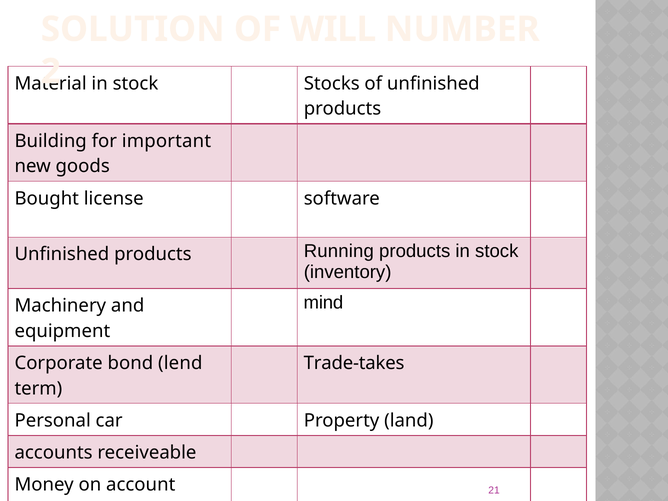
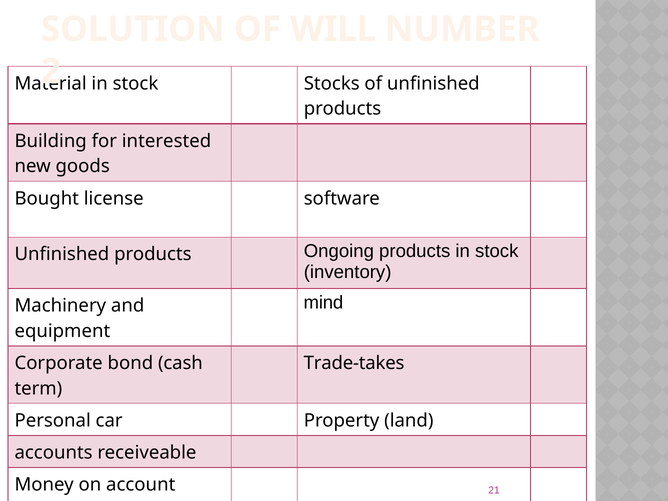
important: important -> interested (167, 141)
Running: Running -> Ongoing (339, 251)
lend: lend -> cash (180, 363)
